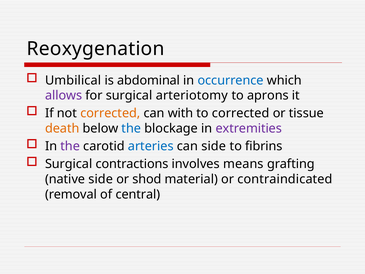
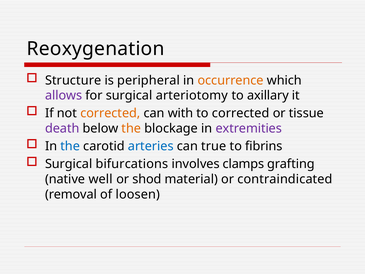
Umbilical: Umbilical -> Structure (73, 80)
abdominal: abdominal -> peripheral (148, 80)
occurrence colour: blue -> orange (231, 80)
aprons: aprons -> axillary (268, 95)
death colour: orange -> purple (62, 128)
the colour: blue -> orange (131, 128)
the colour: purple -> blue (70, 146)
can side: side -> true (214, 146)
contractions: contractions -> bifurcations (132, 164)
means: means -> clamps (243, 164)
native side: side -> well (101, 179)
central: central -> loosen (138, 194)
